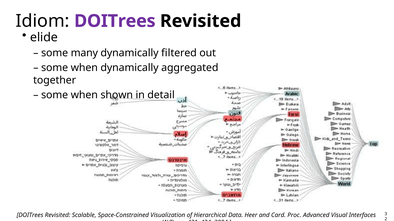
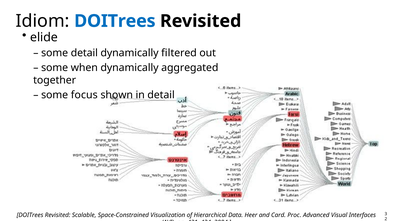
DOITrees colour: purple -> blue (115, 21)
some many: many -> detail (84, 53)
when: when -> focus (84, 95)
